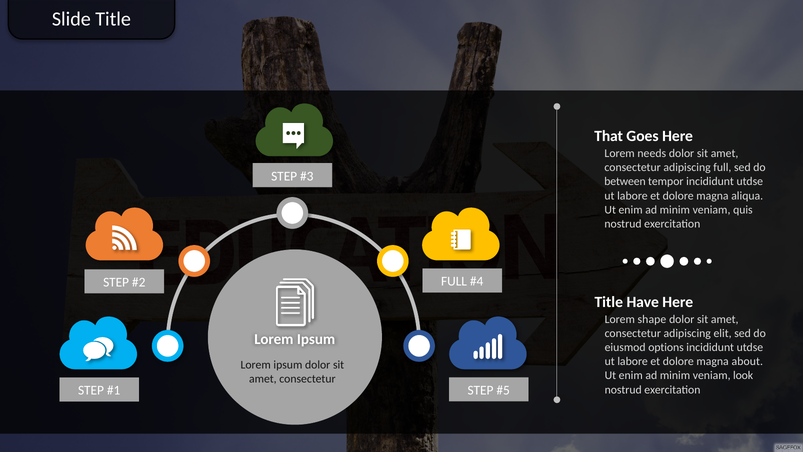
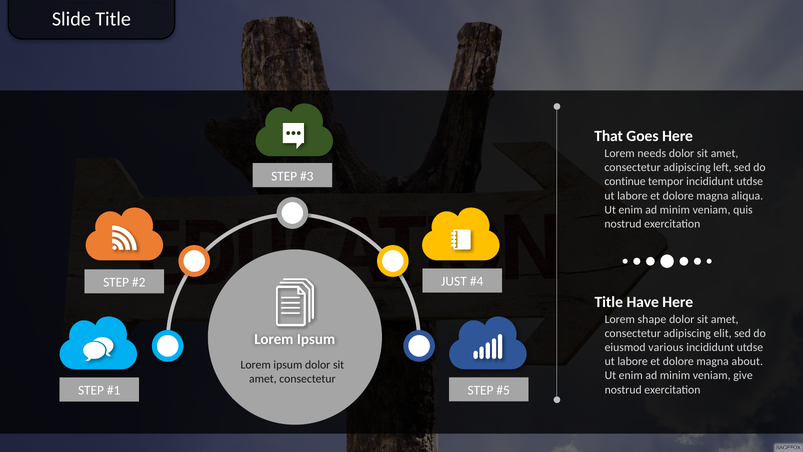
adipiscing full: full -> left (722, 167)
between: between -> continue (625, 181)
FULL: FULL -> JUST (454, 281)
options: options -> various (666, 347)
look: look -> give (743, 375)
